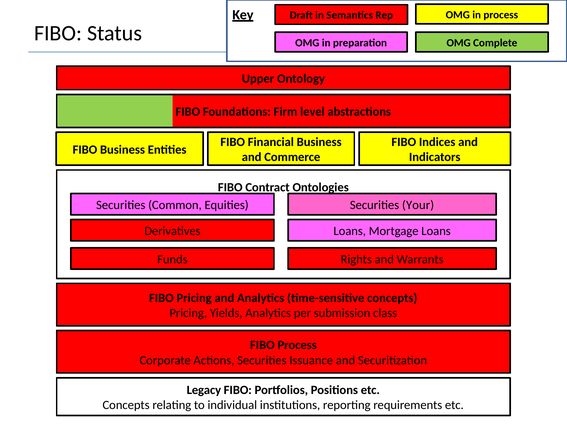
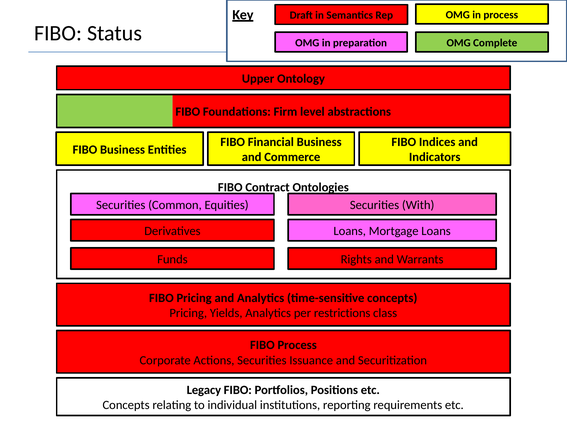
Your: Your -> With (418, 205)
submission: submission -> restrictions (342, 313)
